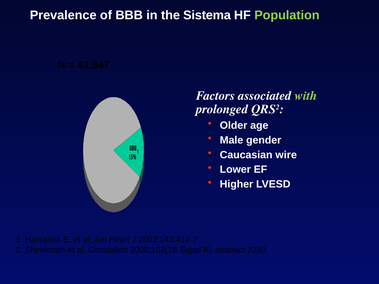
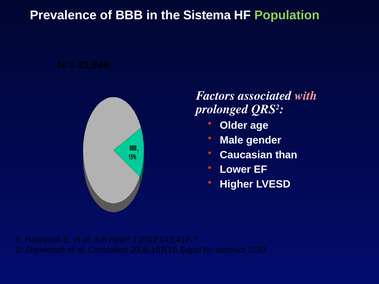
43,947: 43,947 -> 32,240 (93, 65)
with colour: light green -> pink (306, 96)
wire: wire -> than (286, 155)
